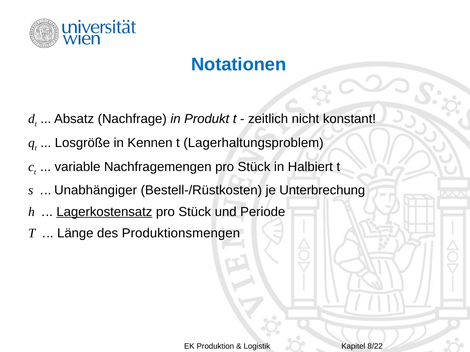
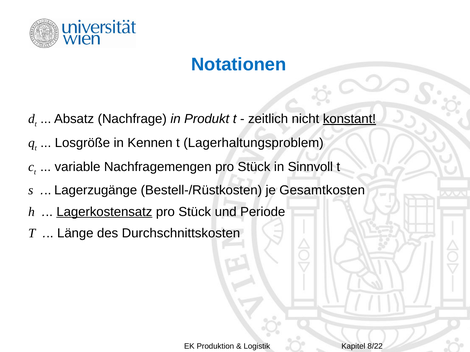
konstant underline: none -> present (349, 119)
Halbiert: Halbiert -> Sinnvoll (310, 167)
Unabhängiger: Unabhängiger -> Lagerzugänge (96, 191)
Unterbrechung: Unterbrechung -> Gesamtkosten (322, 191)
Produktionsmengen: Produktionsmengen -> Durchschnittskosten (181, 233)
